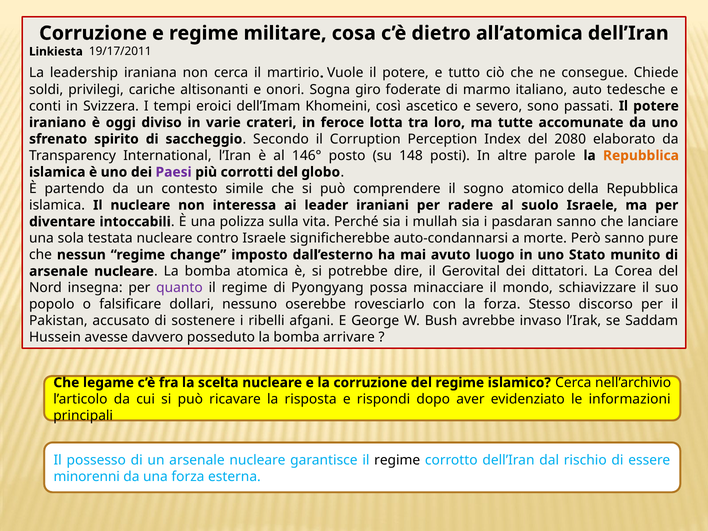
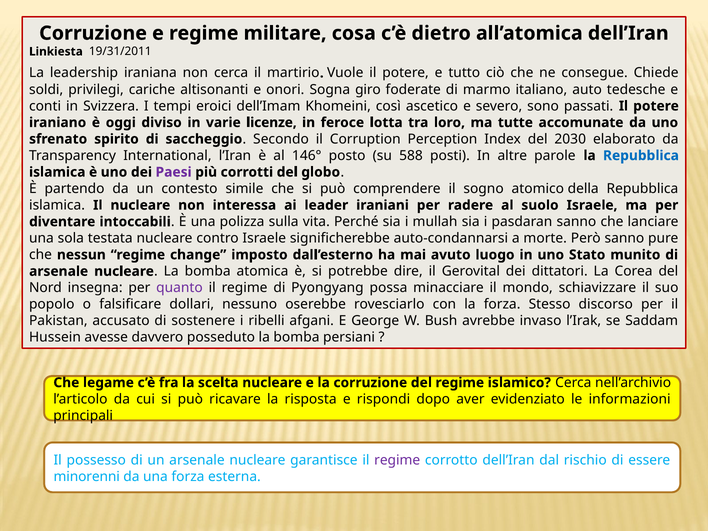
19/17/2011: 19/17/2011 -> 19/31/2011 (120, 52)
crateri: crateri -> licenze (271, 123)
2080: 2080 -> 2030 (570, 139)
148: 148 -> 588 (411, 156)
Repubblica colour: orange -> blue (641, 156)
arrivare: arrivare -> persiani (349, 337)
regime colour: black -> purple (397, 460)
